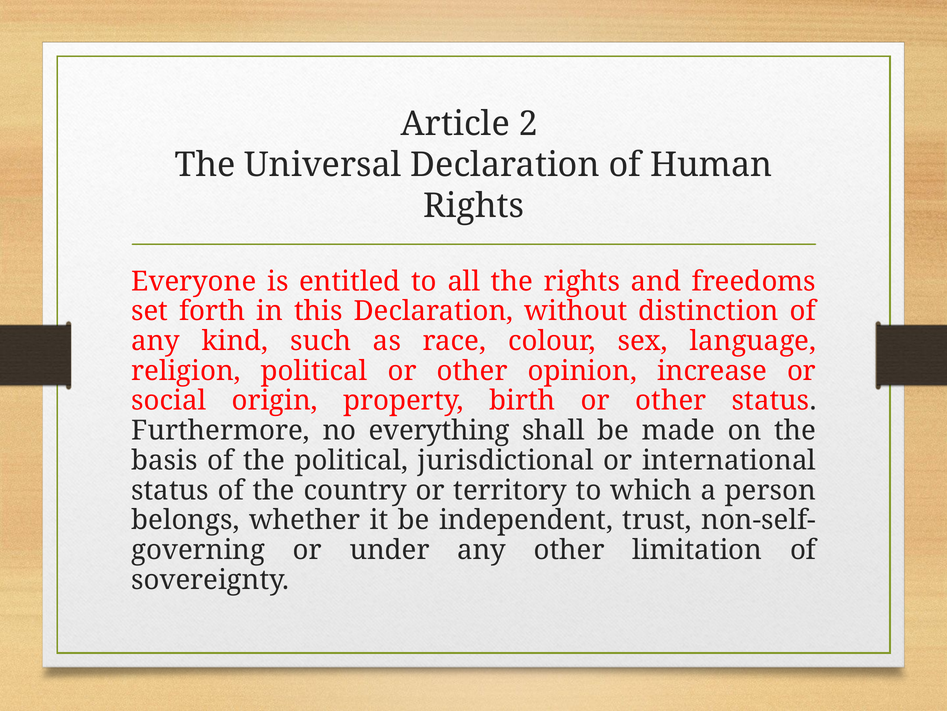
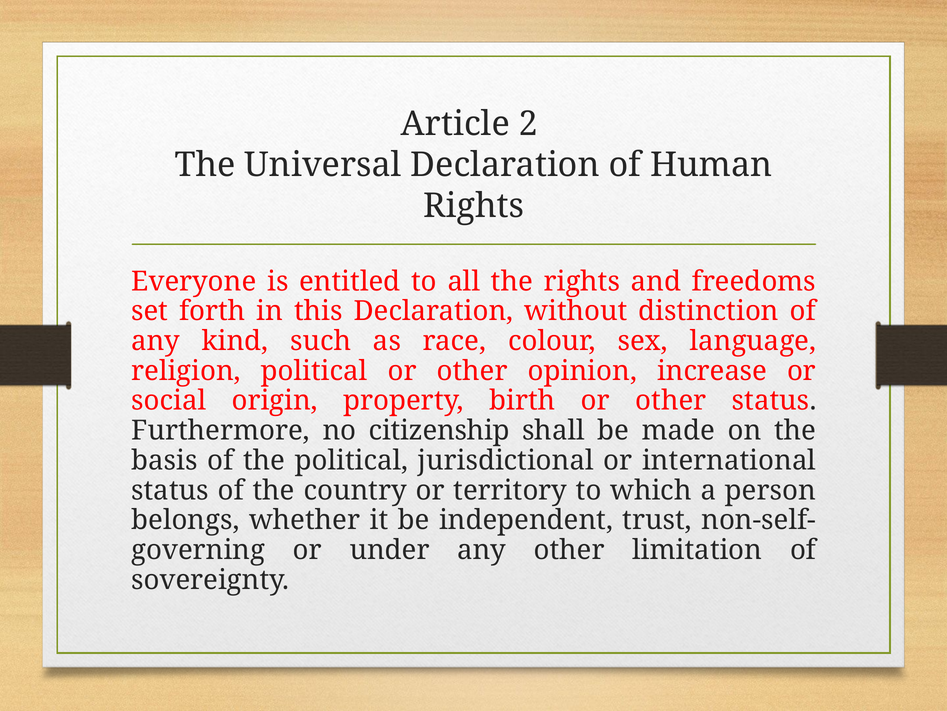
everything: everything -> citizenship (439, 430)
